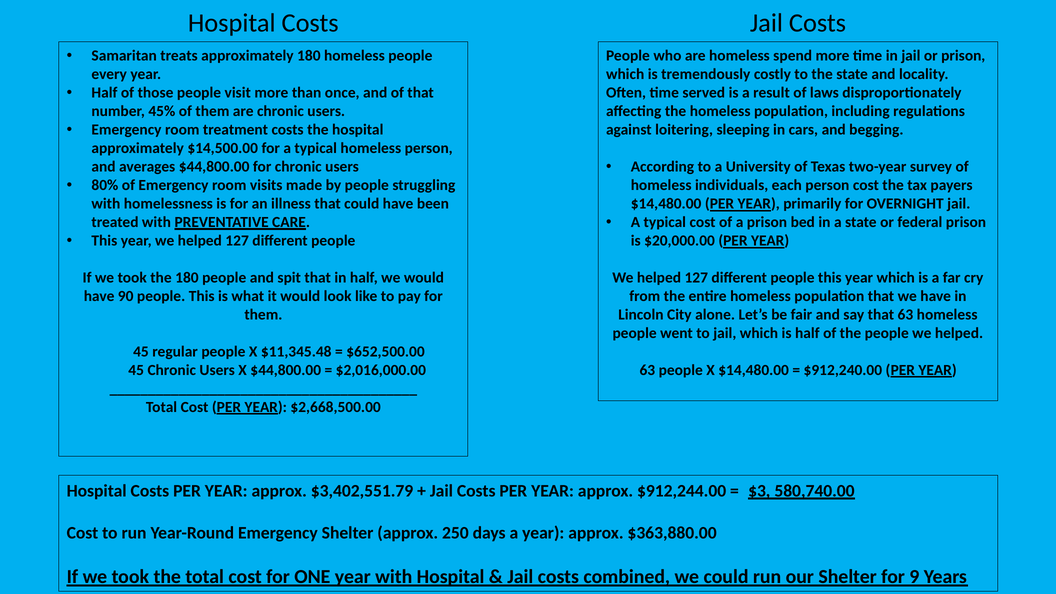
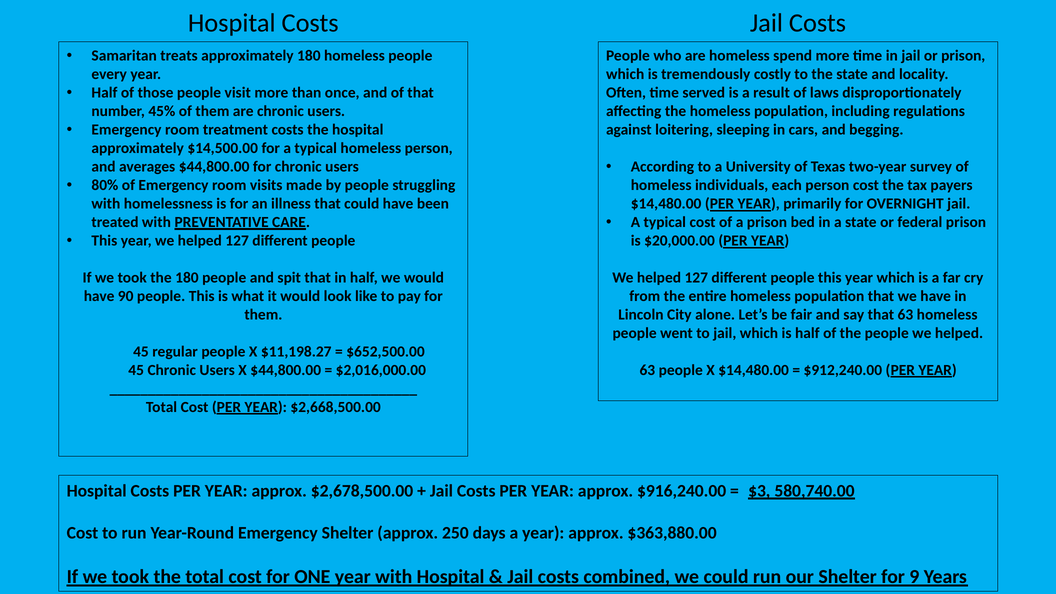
$11,345.48: $11,345.48 -> $11,198.27 (296, 352)
$3,402,551.79: $3,402,551.79 -> $2,678,500.00 (362, 491)
$912,244.00: $912,244.00 -> $916,240.00 (682, 491)
